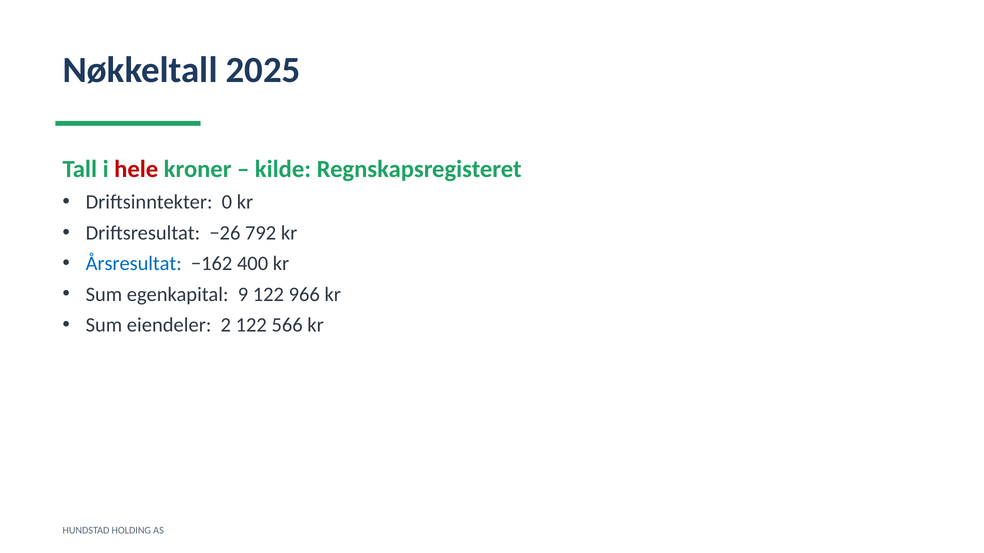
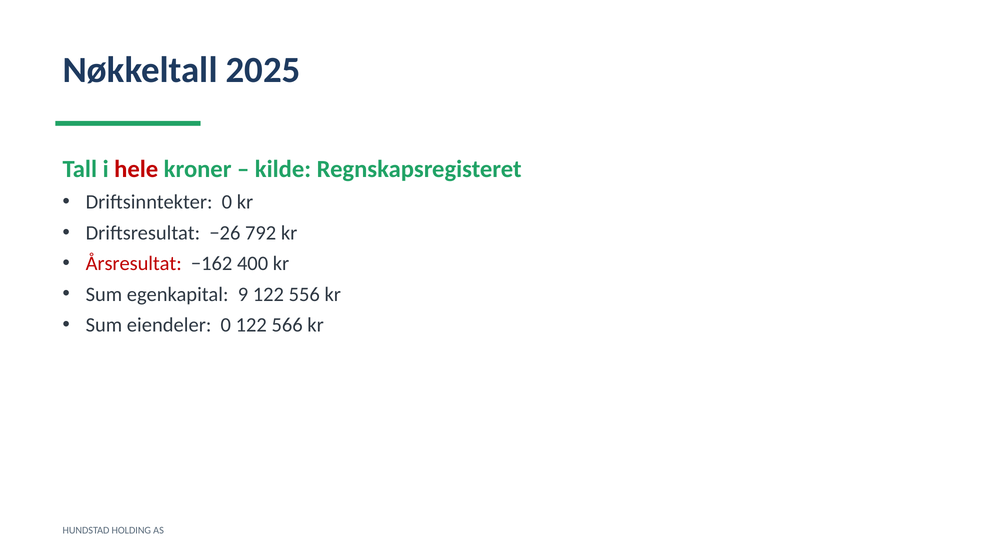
Årsresultat colour: blue -> red (134, 264)
966: 966 -> 556 (304, 295)
eiendeler 2: 2 -> 0 (226, 325)
